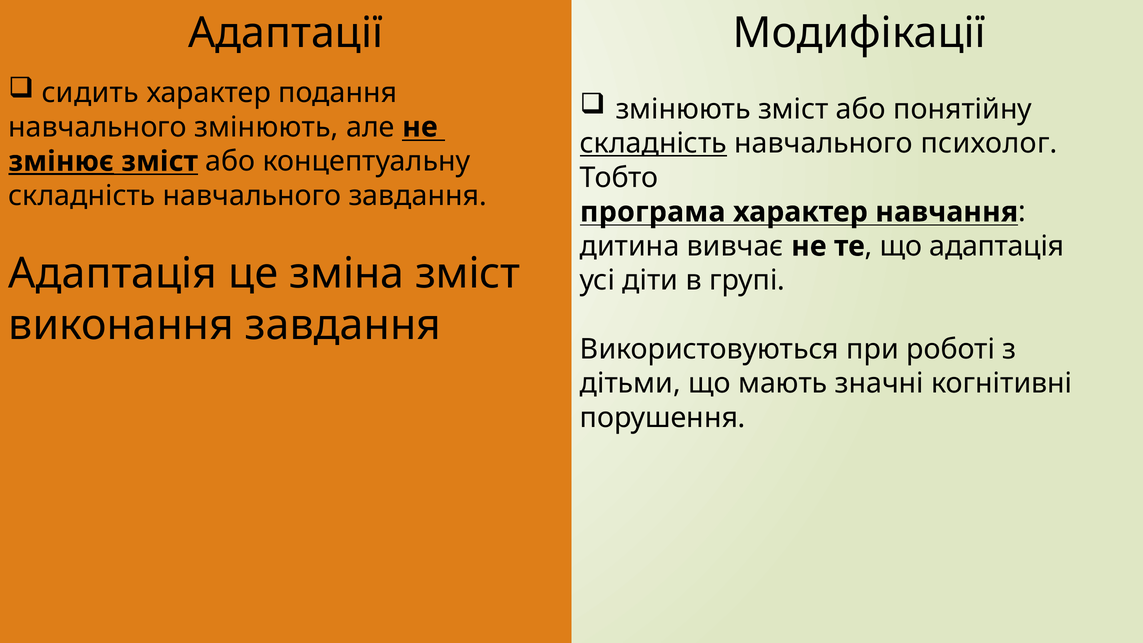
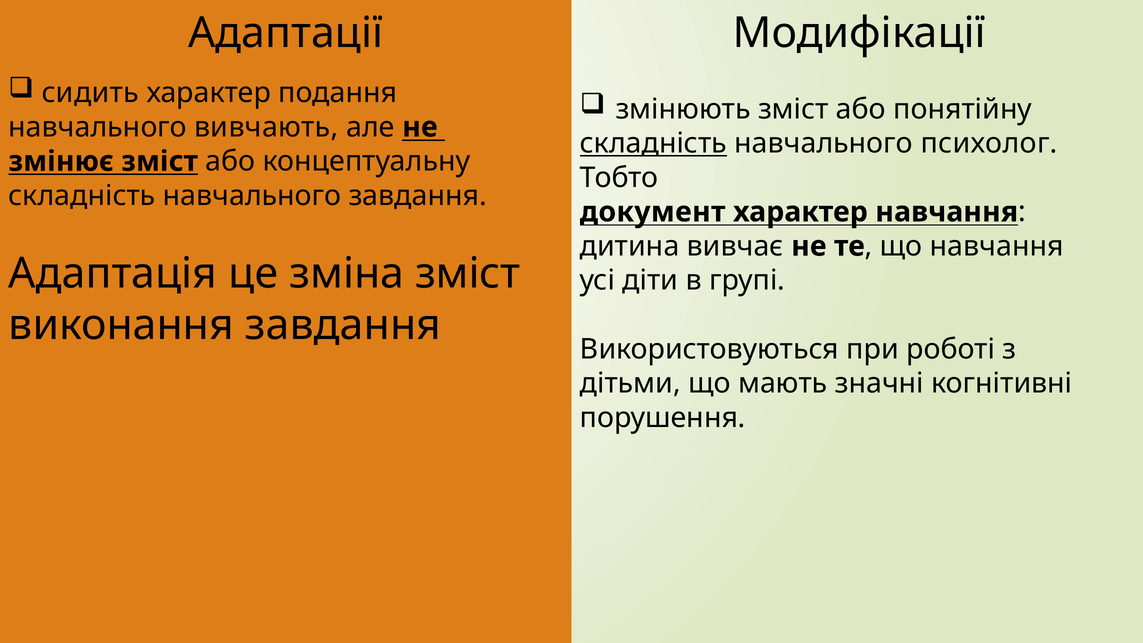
навчального змінюють: змінюють -> вивчають (266, 127)
змінює underline: present -> none (61, 161)
програма: програма -> документ (653, 212)
що адаптація: адаптація -> навчання (997, 246)
